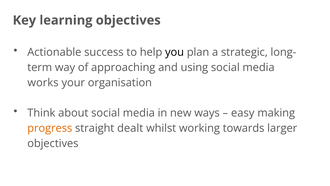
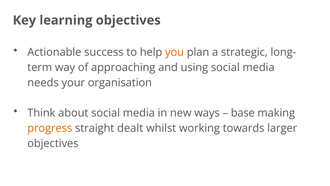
you colour: black -> orange (175, 52)
works: works -> needs (43, 83)
easy: easy -> base (243, 113)
